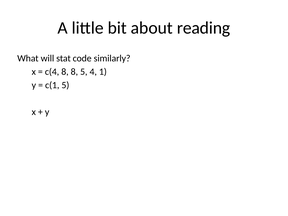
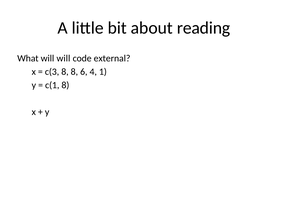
will stat: stat -> will (63, 58)
similarly: similarly -> external (112, 58)
c(4: c(4 -> c(3 (52, 72)
8 5: 5 -> 6 (84, 72)
c(1 5: 5 -> 8 (65, 85)
